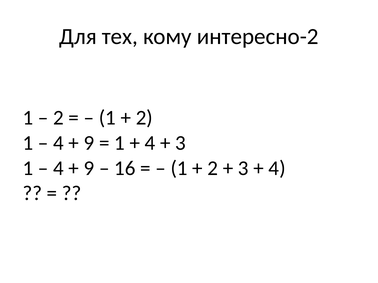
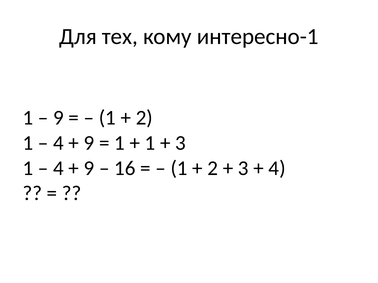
интересно-2: интересно-2 -> интересно-1 (258, 37)
2: 2 -> 9 (58, 118)
4: 4 -> 1 (150, 143)
